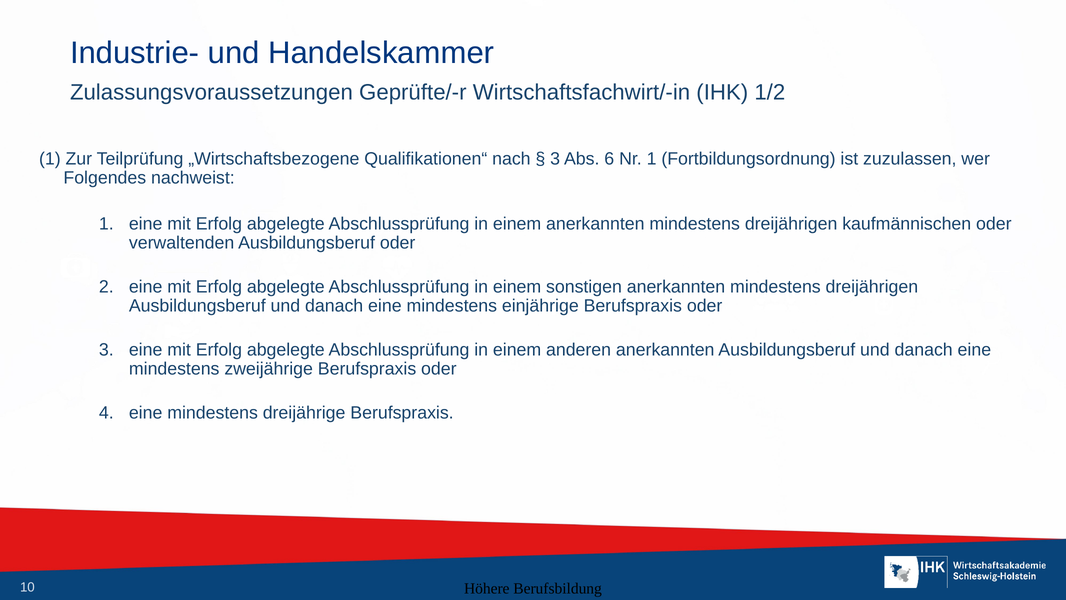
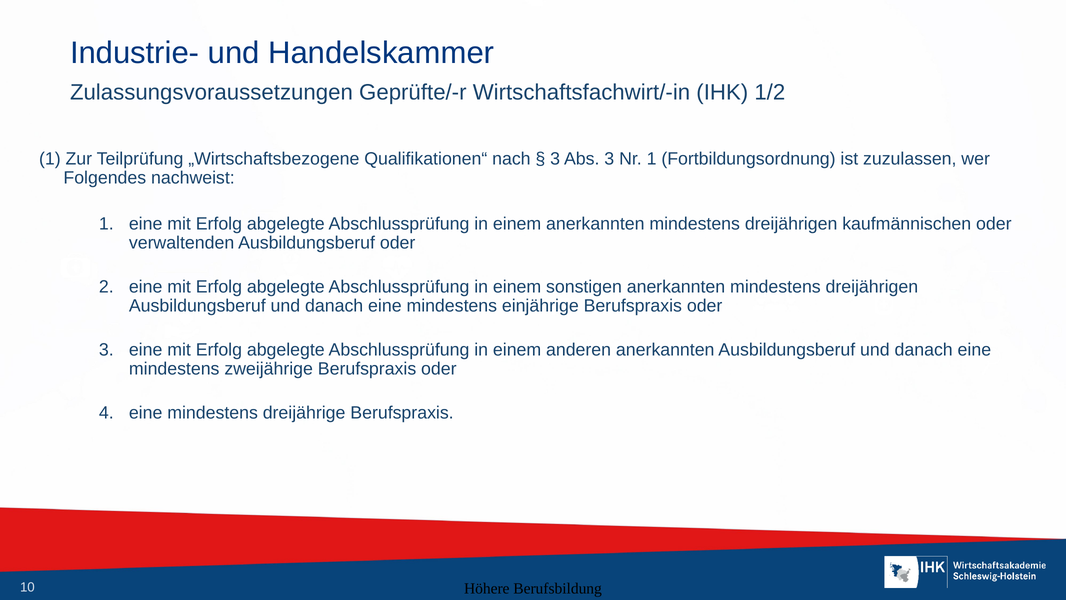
Abs 6: 6 -> 3 (609, 159)
